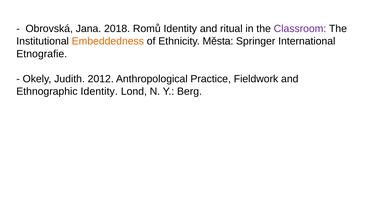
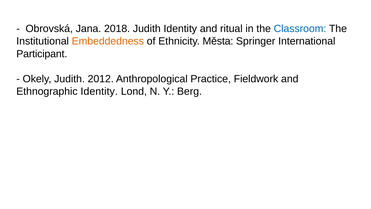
2018 Romů: Romů -> Judith (147, 29)
Classroom colour: purple -> blue (300, 29)
Etnografie: Etnografie -> Participant (42, 54)
